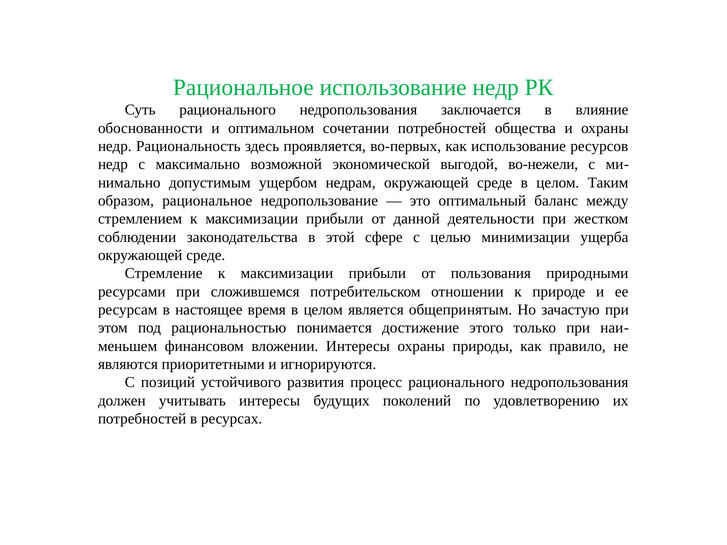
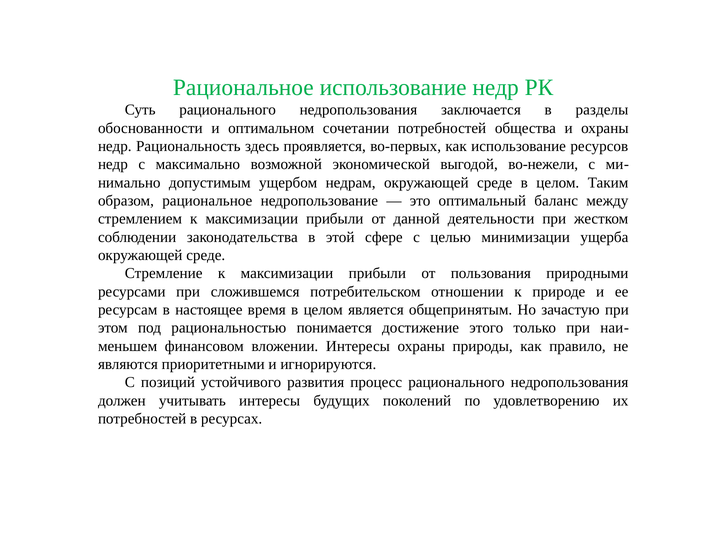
влияние: влияние -> разделы (602, 110)
